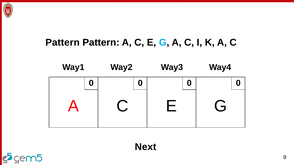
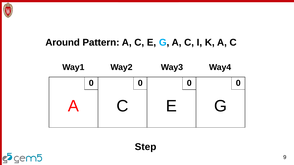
Pattern: Pattern -> Around (63, 43)
Next: Next -> Step (146, 147)
